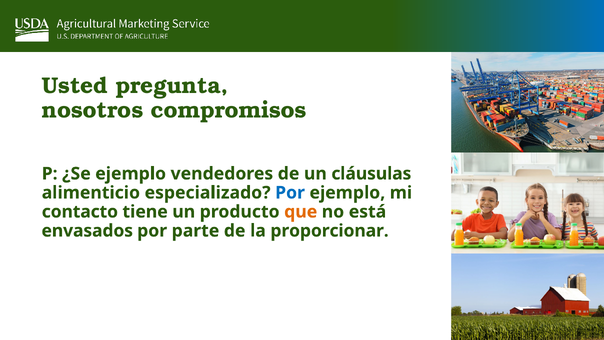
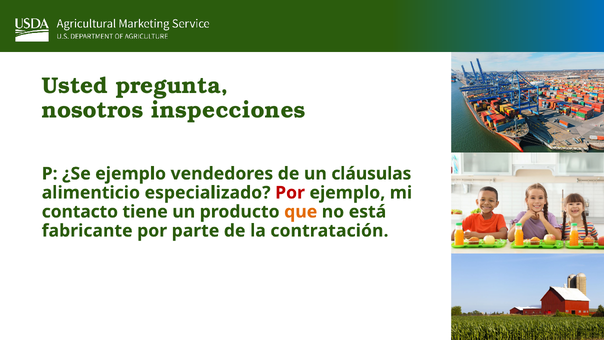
compromisos: compromisos -> inspecciones (229, 110)
Por colour: blue -> red (290, 193)
envasados: envasados -> fabricante (87, 231)
proporcionar: proporcionar -> contratación (329, 231)
